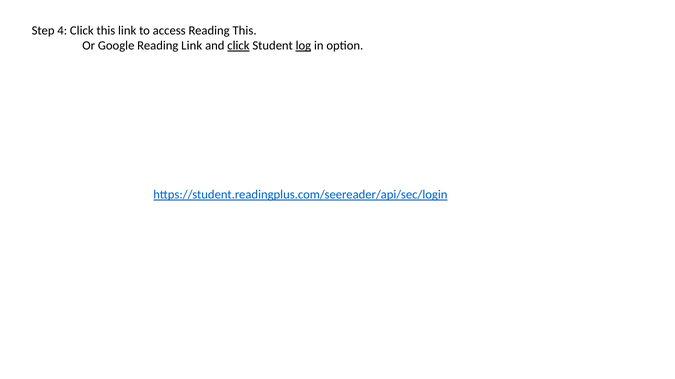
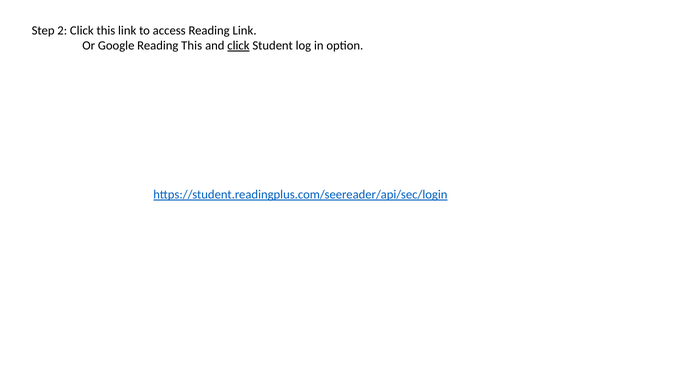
4: 4 -> 2 (62, 30)
Reading This: This -> Link (245, 30)
Reading Link: Link -> This (192, 46)
log underline: present -> none (303, 46)
